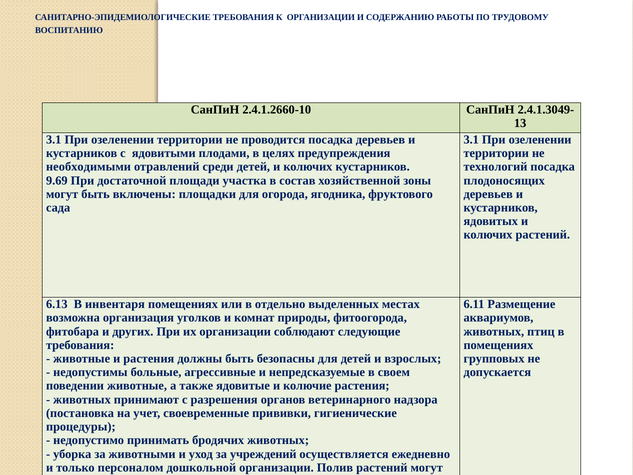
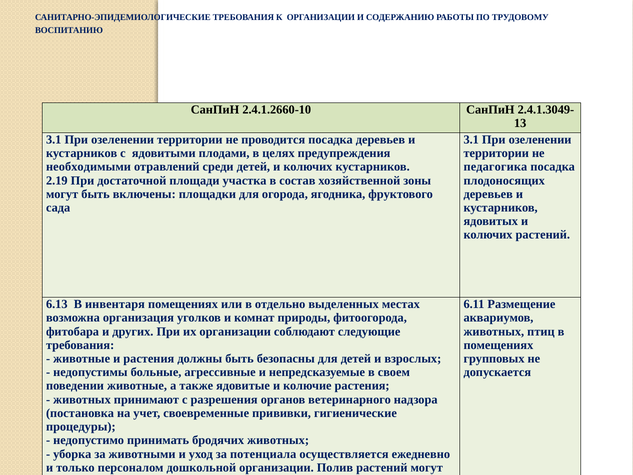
технологий: технологий -> педагогика (495, 167)
9.69: 9.69 -> 2.19 (57, 180)
учреждений: учреждений -> потенциала (263, 454)
